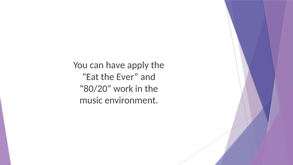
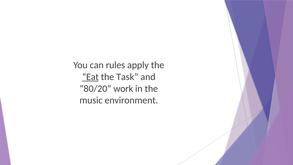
have: have -> rules (115, 65)
Eat underline: none -> present (90, 77)
Ever: Ever -> Task (127, 77)
